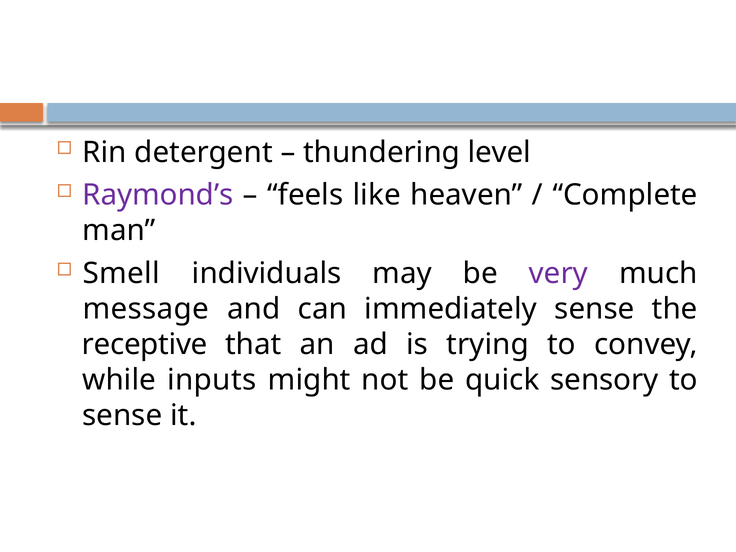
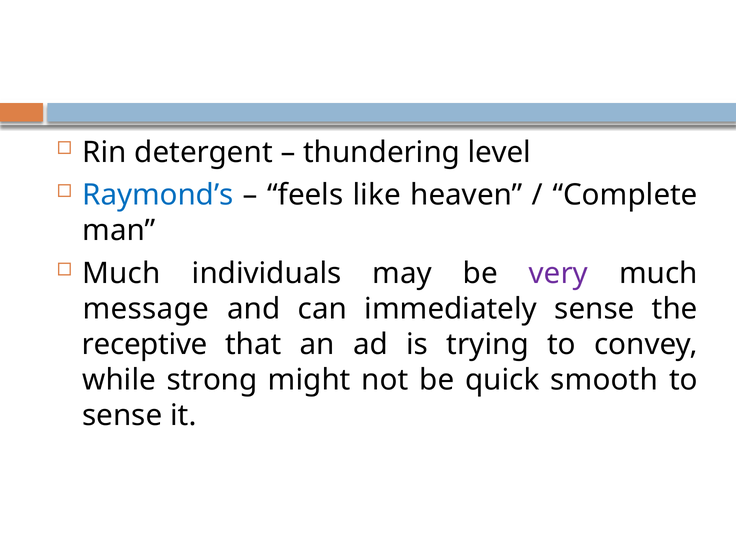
Raymond’s colour: purple -> blue (158, 195)
Smell: Smell -> Much (122, 273)
inputs: inputs -> strong (212, 380)
sensory: sensory -> smooth (604, 380)
